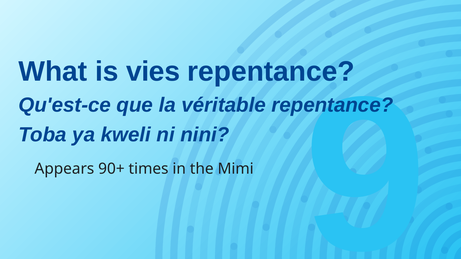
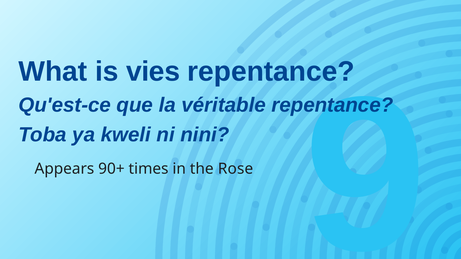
Mimi: Mimi -> Rose (236, 169)
